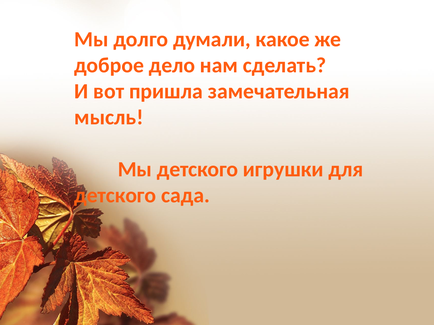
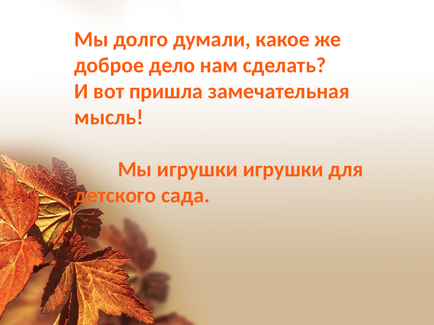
Мы детского: детского -> игрушки (197, 169)
